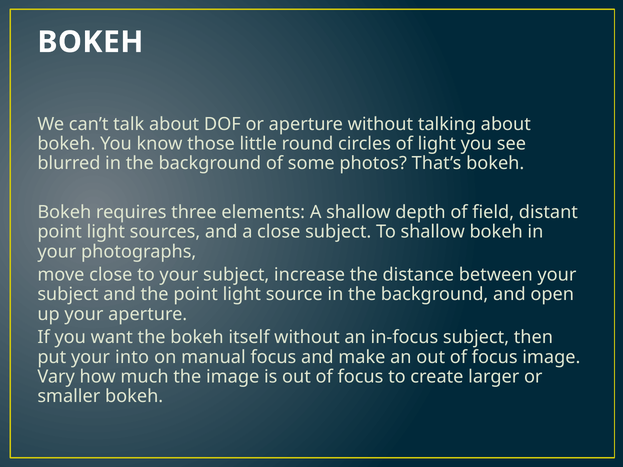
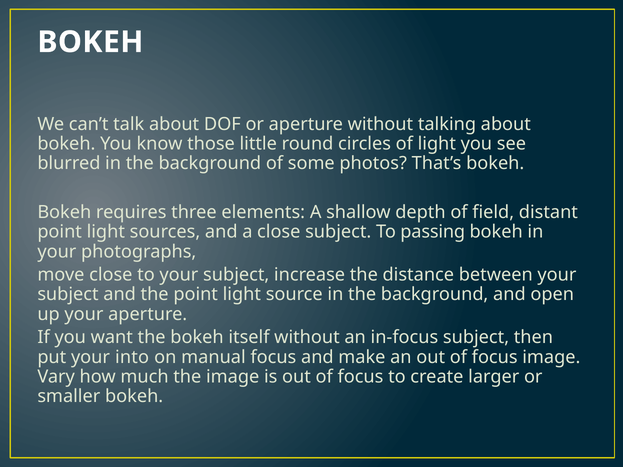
To shallow: shallow -> passing (433, 232)
